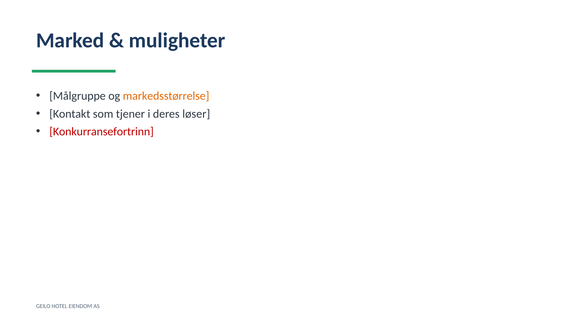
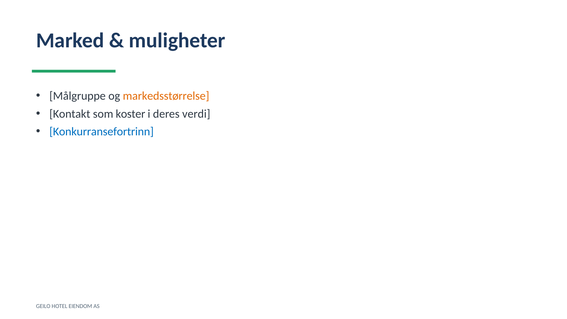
tjener: tjener -> koster (130, 114)
løser: løser -> verdi (196, 114)
Konkurransefortrinn colour: red -> blue (102, 131)
